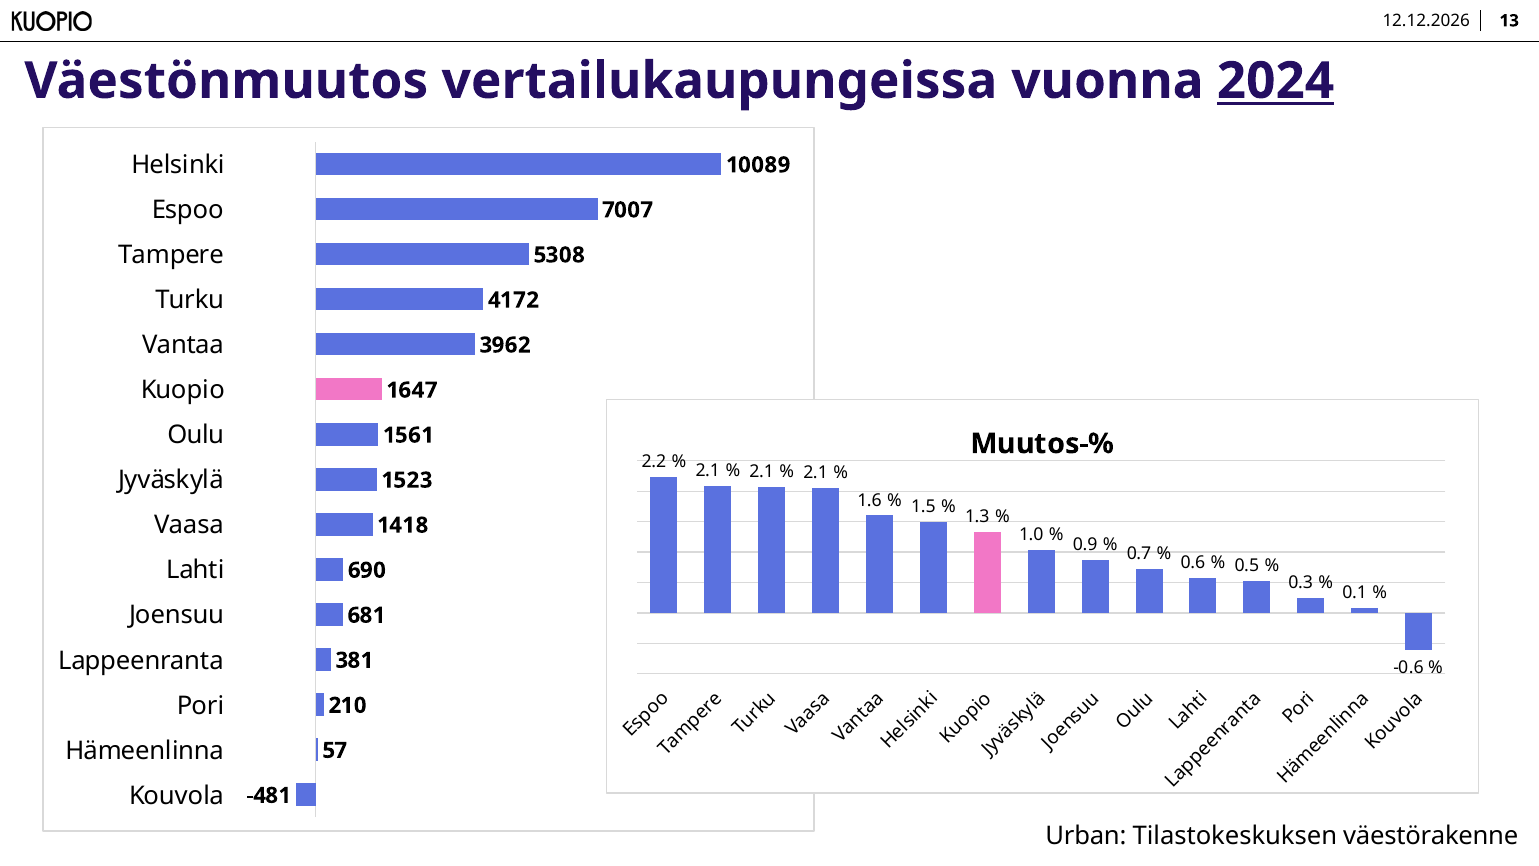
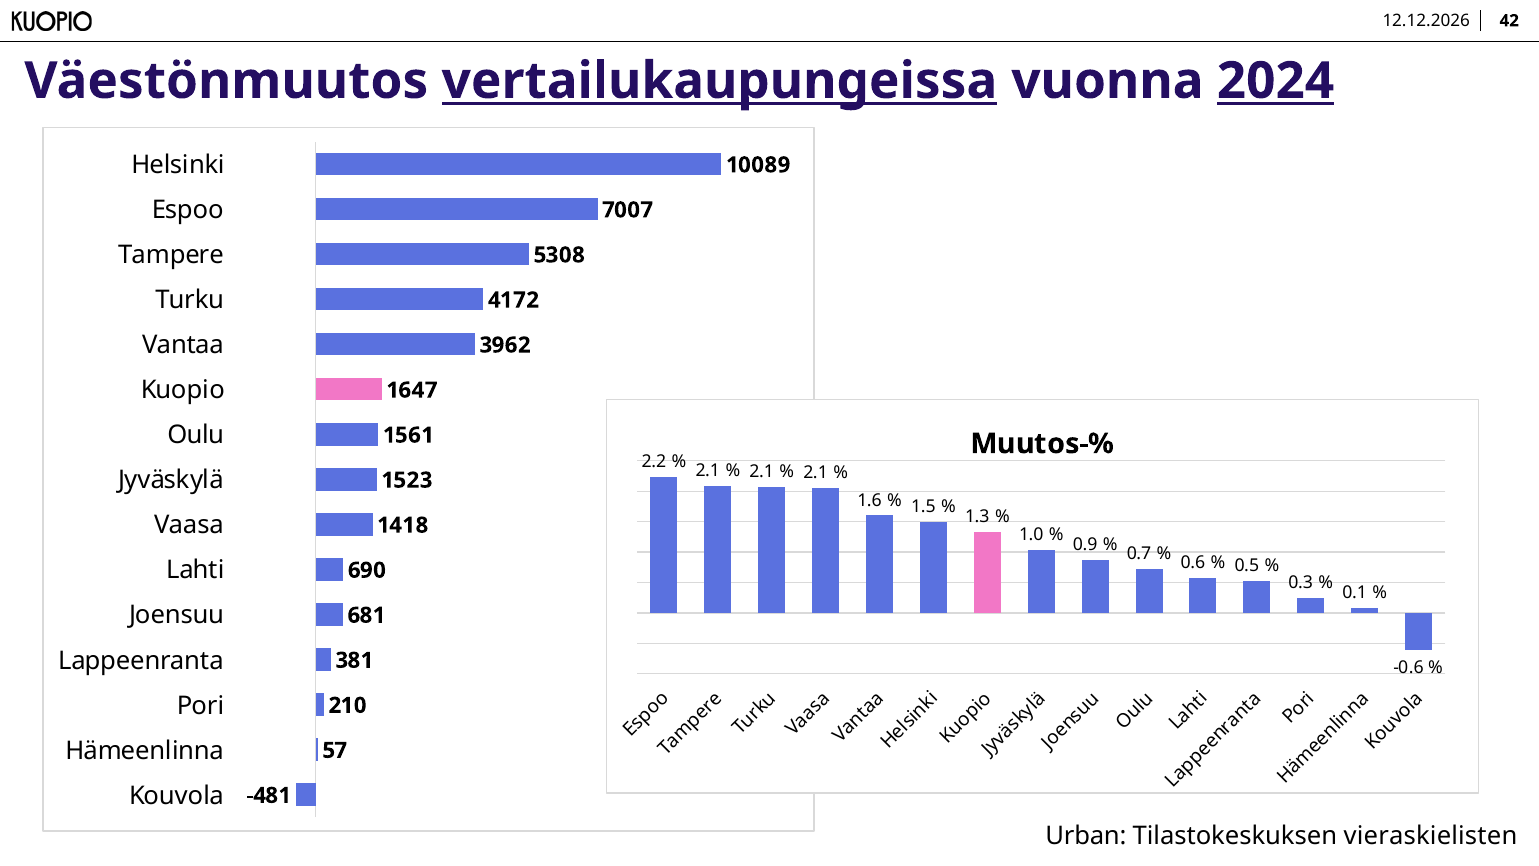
13: 13 -> 42 (1509, 21)
vertailukaupungeissa underline: none -> present (719, 81)
väestörakenne: väestörakenne -> vieraskielisten (1431, 836)
